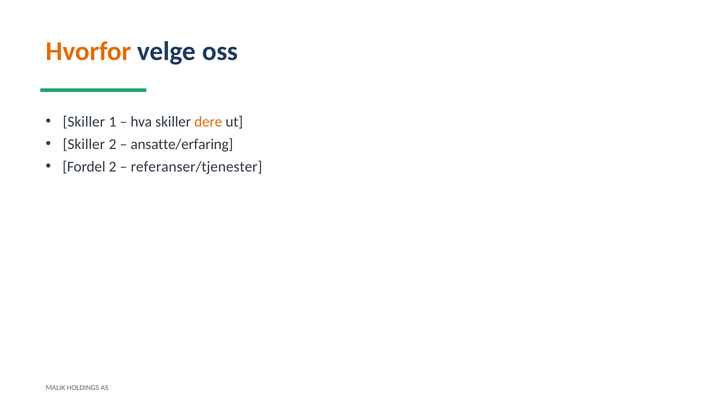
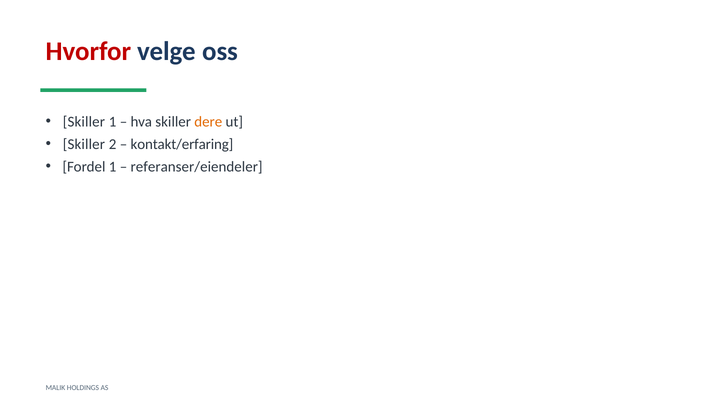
Hvorfor colour: orange -> red (89, 51)
ansatte/erfaring: ansatte/erfaring -> kontakt/erfaring (182, 144)
Fordel 2: 2 -> 1 (113, 167)
referanser/tjenester: referanser/tjenester -> referanser/eiendeler (197, 167)
